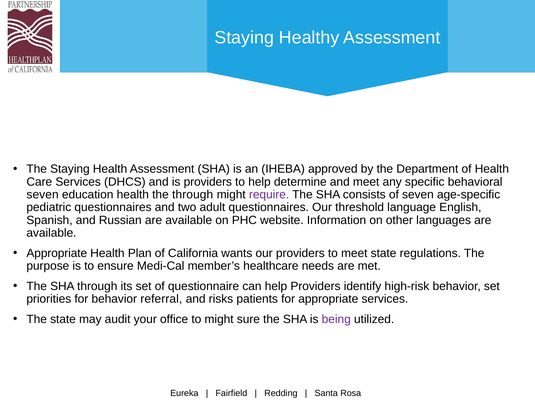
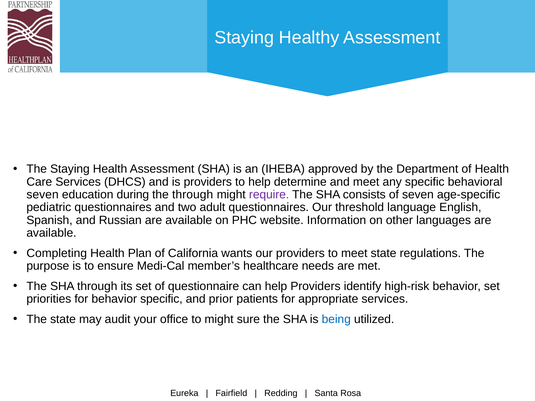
education health: health -> during (133, 195)
Appropriate: Appropriate -> Completing (57, 253)
behavior referral: referral -> specific (161, 299)
risks: risks -> prior (221, 299)
being colour: purple -> blue (336, 319)
